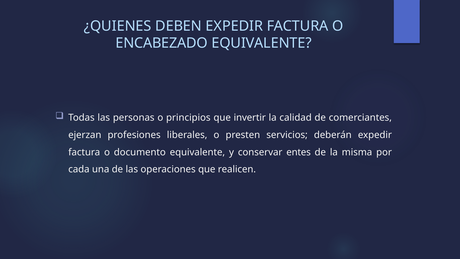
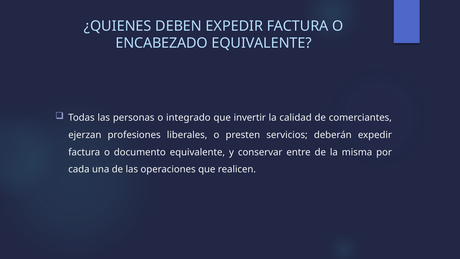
principios: principios -> integrado (188, 118)
entes: entes -> entre (299, 152)
